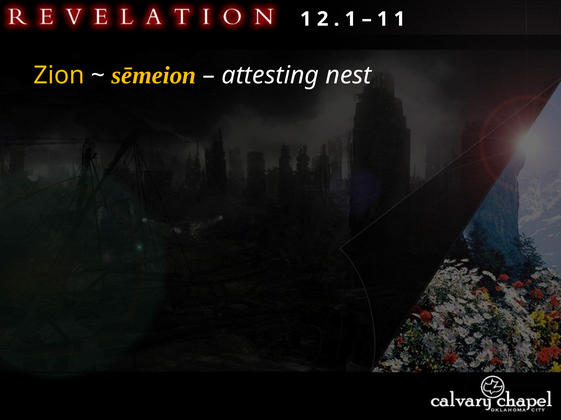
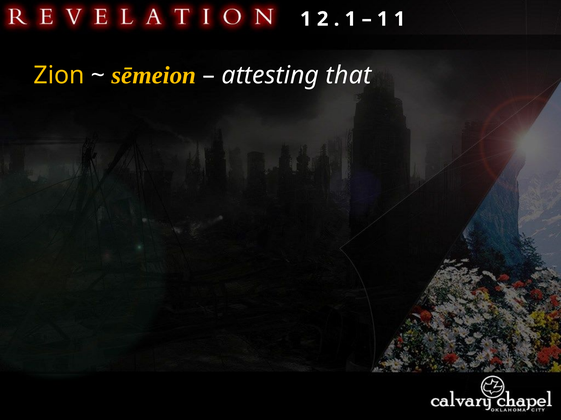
nest: nest -> that (348, 76)
